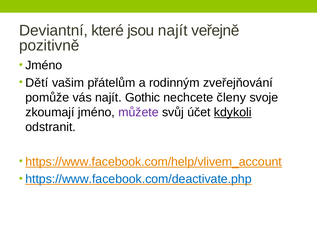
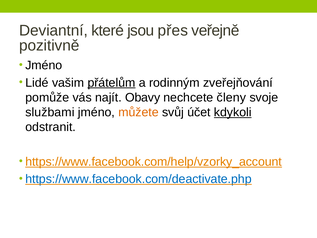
jsou najít: najít -> přes (173, 31)
Dětí: Dětí -> Lidé (37, 83)
přátelům underline: none -> present (111, 83)
Gothic: Gothic -> Obavy (143, 97)
zkoumají: zkoumají -> službami (50, 112)
můžete colour: purple -> orange (138, 112)
https://www.facebook.com/help/vlivem_account: https://www.facebook.com/help/vlivem_account -> https://www.facebook.com/help/vzorky_account (154, 162)
